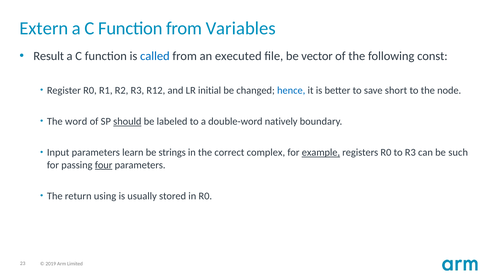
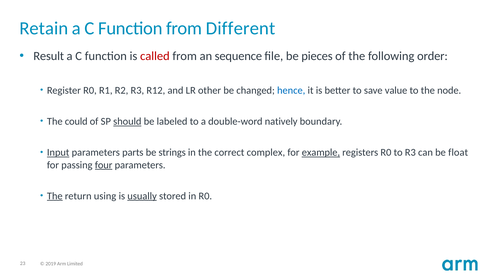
Extern: Extern -> Retain (44, 28)
Variables: Variables -> Different (241, 28)
called colour: blue -> red (155, 56)
executed: executed -> sequence (238, 56)
vector: vector -> pieces (317, 56)
const: const -> order (432, 56)
initial: initial -> other (210, 91)
short: short -> value (396, 91)
word: word -> could (76, 122)
Input underline: none -> present (58, 153)
learn: learn -> parts (133, 153)
such: such -> float (458, 153)
The underline: none -> present (55, 196)
usually underline: none -> present (142, 196)
